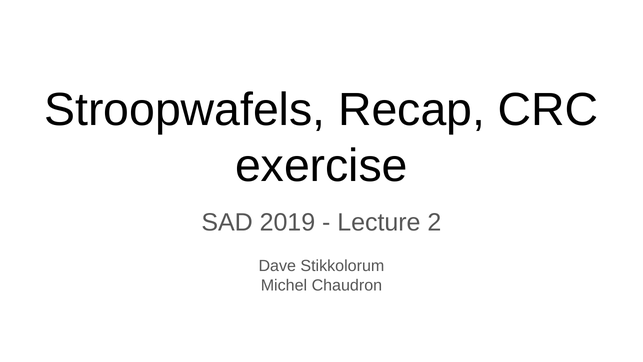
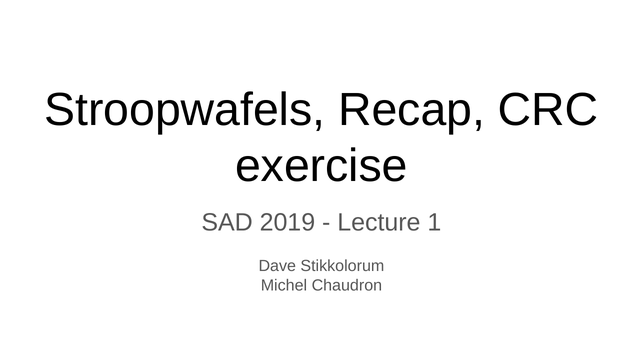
2: 2 -> 1 (434, 222)
